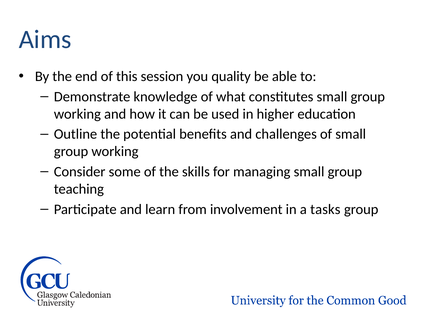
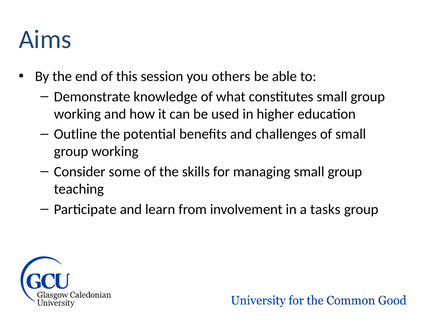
quality: quality -> others (231, 76)
